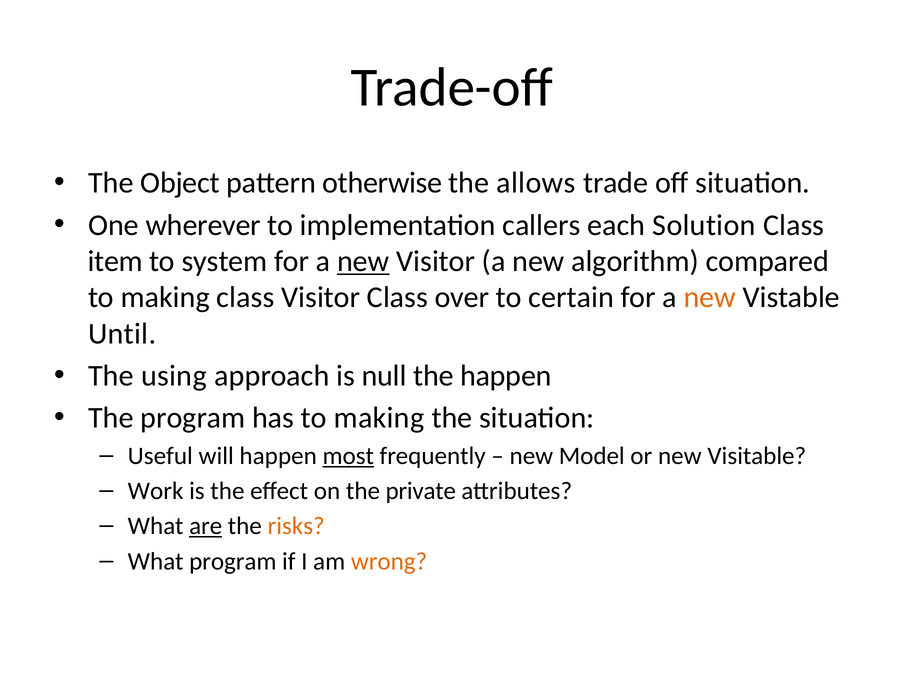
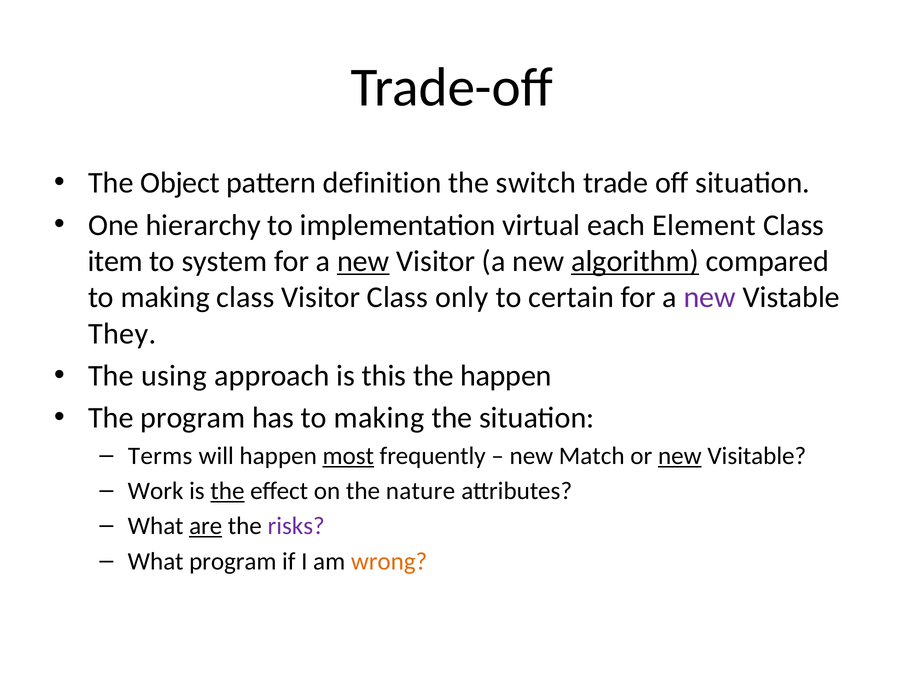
otherwise: otherwise -> definition (382, 183)
allows: allows -> switch (536, 183)
wherever: wherever -> hierarchy (203, 225)
callers: callers -> virtual (541, 225)
Solution: Solution -> Element (704, 225)
algorithm underline: none -> present (635, 261)
over: over -> only (462, 297)
new colour: orange -> purple (710, 297)
Until: Until -> They (122, 334)
null: null -> this (384, 376)
Useful: Useful -> Terms (160, 456)
Model: Model -> Match (592, 456)
new underline: none -> present (680, 456)
the underline: none -> present (227, 491)
private: private -> nature (420, 491)
risks colour: orange -> purple (296, 526)
